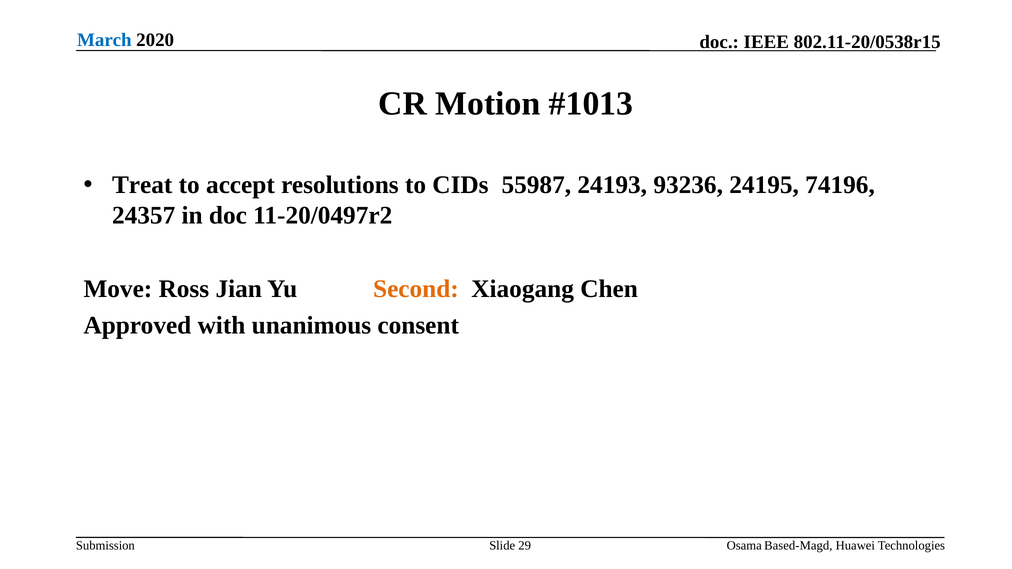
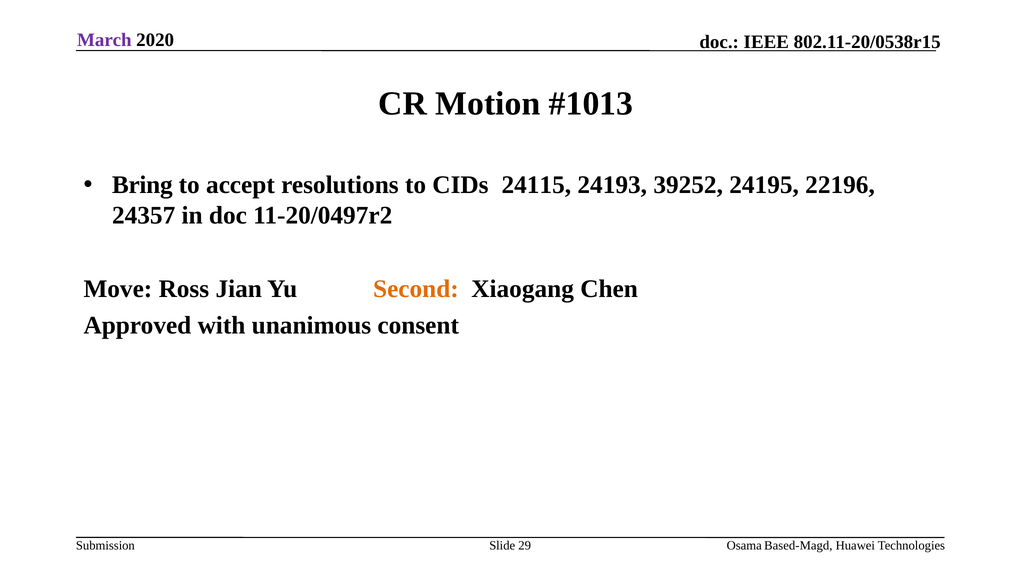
March colour: blue -> purple (104, 40)
Treat: Treat -> Bring (142, 185)
55987: 55987 -> 24115 (536, 185)
93236: 93236 -> 39252 (688, 185)
74196: 74196 -> 22196 (840, 185)
